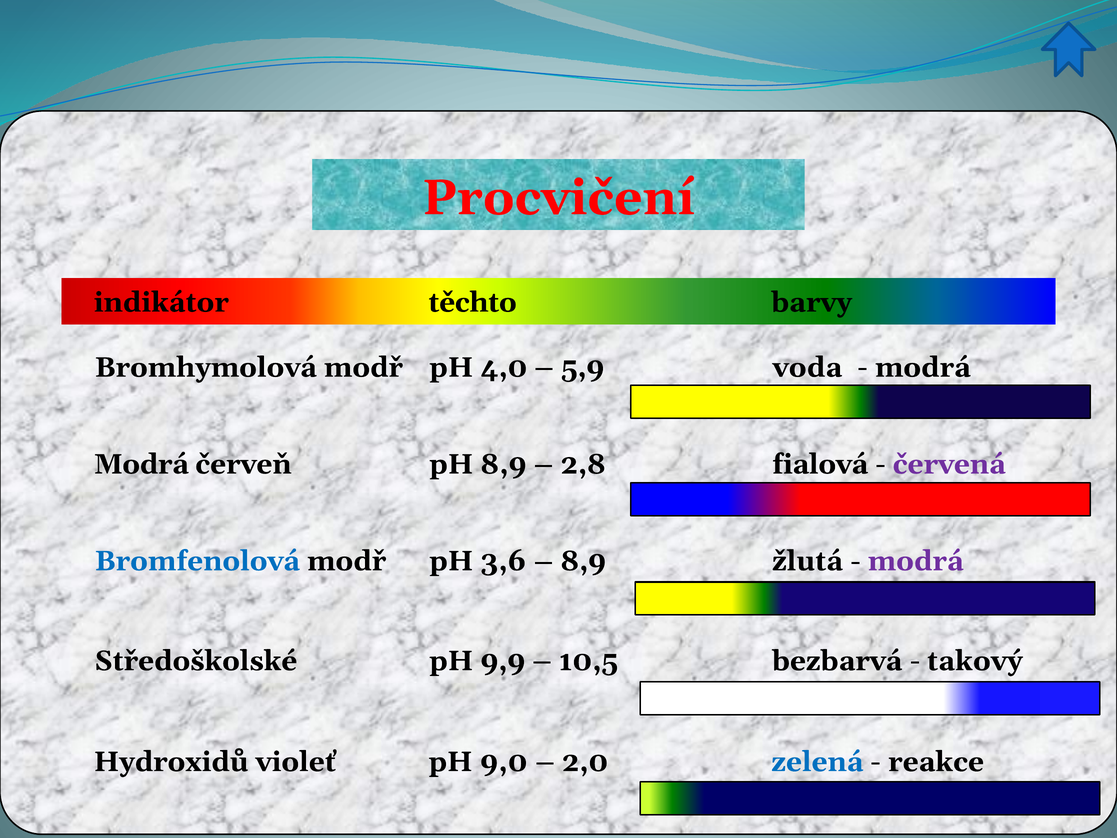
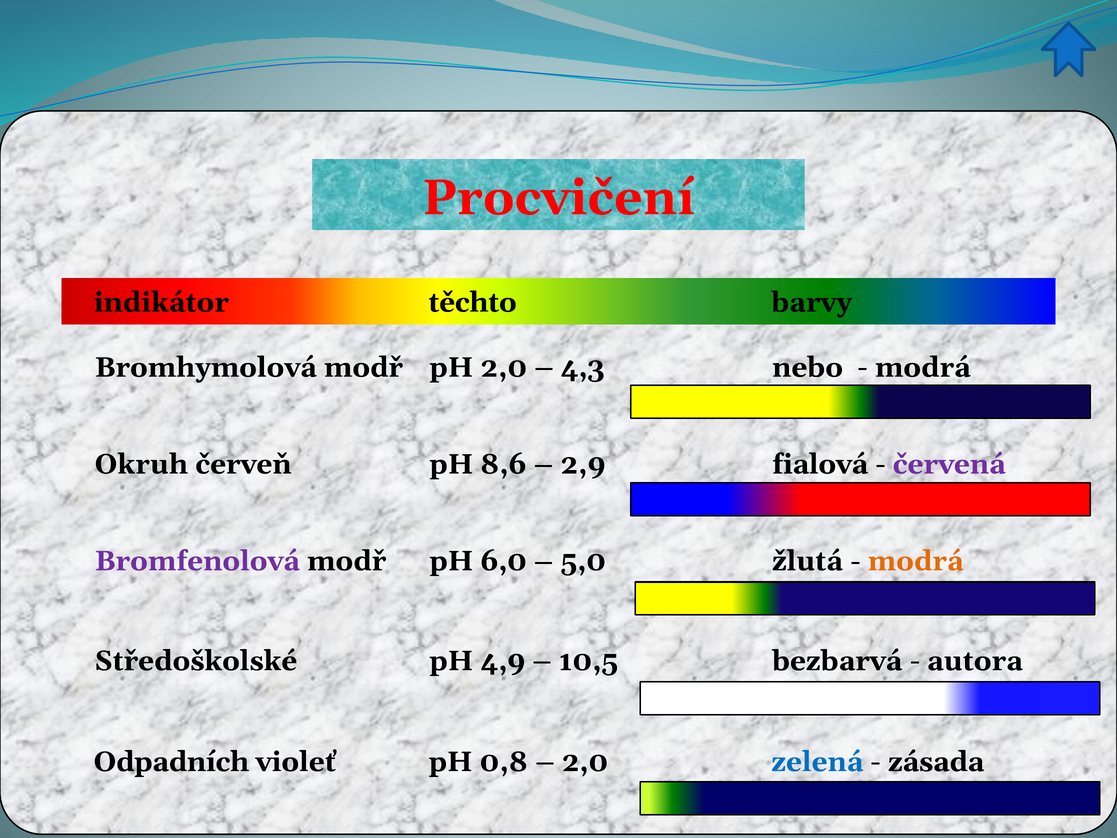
pH 4,0: 4,0 -> 2,0 (504, 367)
5,9: 5,9 -> 4,3 (583, 367)
voda: voda -> nebo (808, 367)
Modrá: Modrá -> Okruh (141, 464)
pH 8,9: 8,9 -> 8,6 (503, 464)
2,8: 2,8 -> 2,9 (583, 464)
Bromfenolová colour: blue -> purple (197, 561)
3,6: 3,6 -> 6,0 (504, 561)
8,9: 8,9 -> 5,0 (583, 561)
modrá colour: purple -> orange (916, 561)
9,9: 9,9 -> 4,9 (503, 661)
takový: takový -> autora (975, 661)
Hydroxidů: Hydroxidů -> Odpadních (171, 762)
9,0: 9,0 -> 0,8 (504, 762)
reakce: reakce -> zásada (936, 762)
